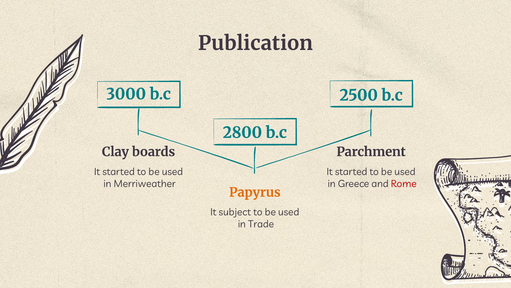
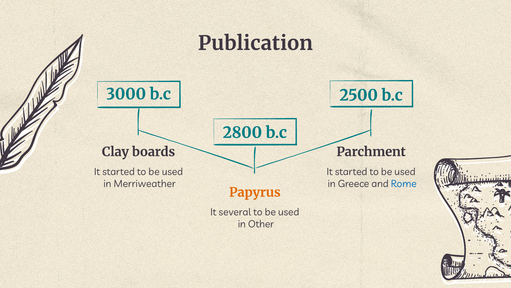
Rome colour: red -> blue (404, 183)
subject: subject -> several (235, 212)
Trade: Trade -> Other (261, 224)
